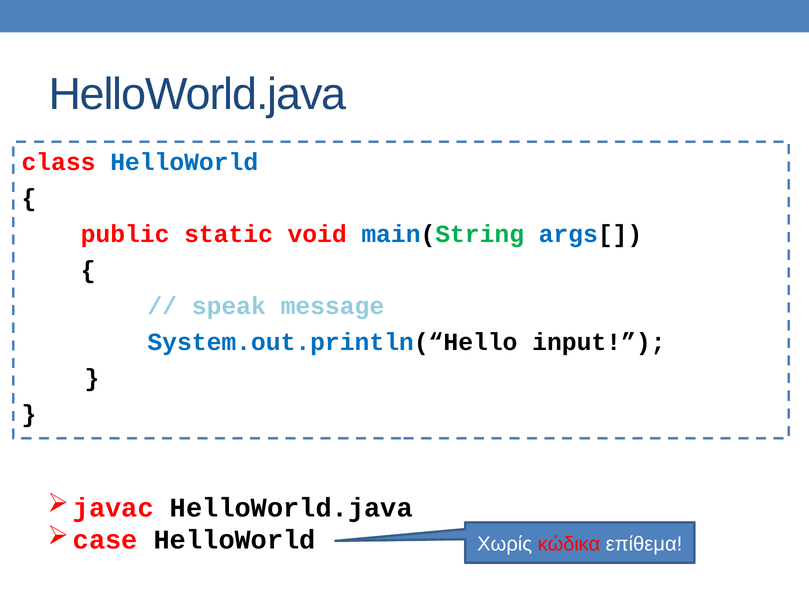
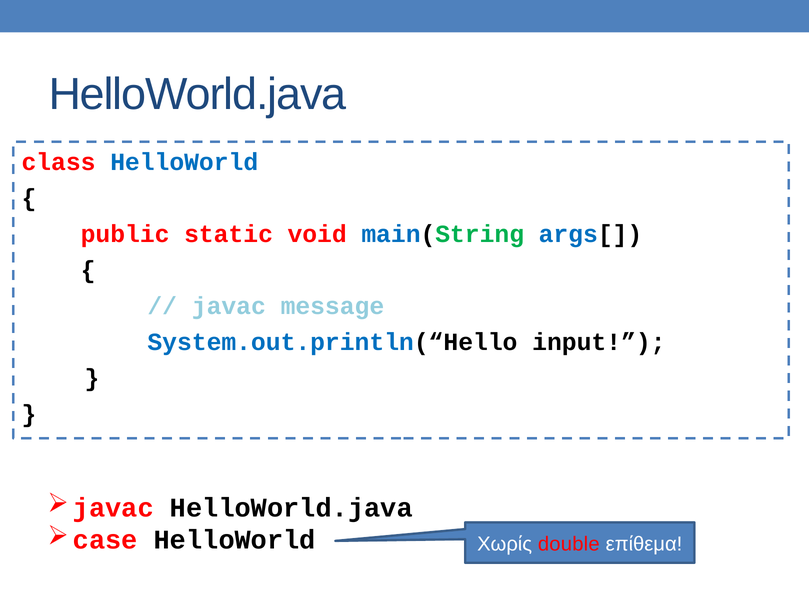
speak: speak -> javac (229, 306)
κώδικα: κώδικα -> double (569, 544)
